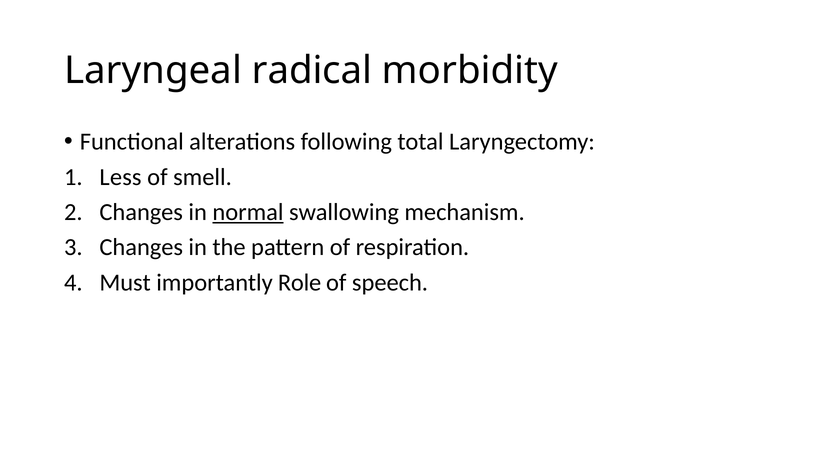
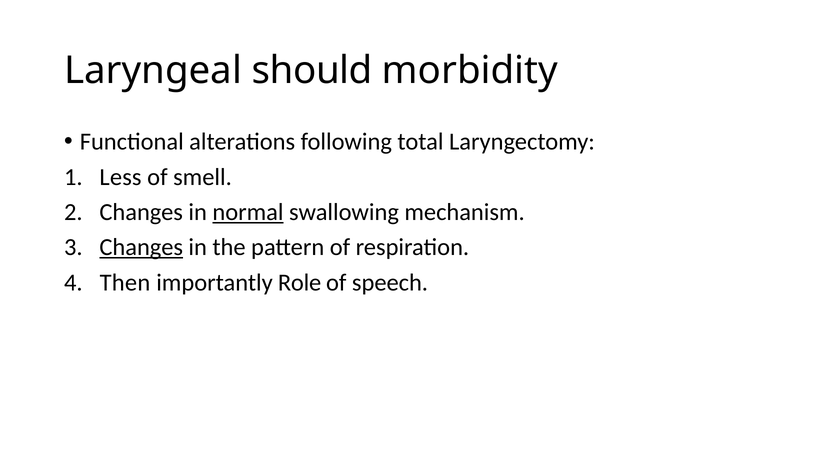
radical: radical -> should (312, 71)
Changes underline: none -> present (141, 248)
Must: Must -> Then (125, 283)
